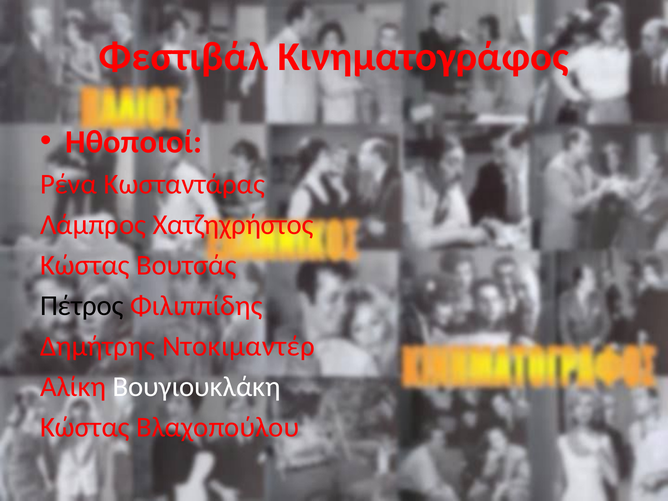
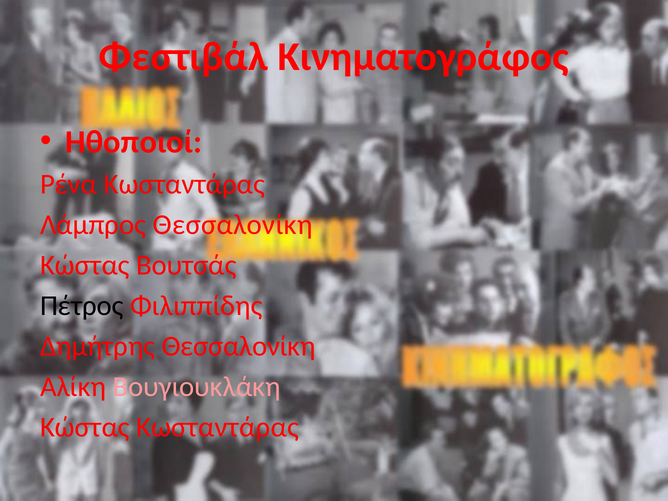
Λάμπρος Χατζηχρήστος: Χατζηχρήστος -> Θεσσαλονίκη (233, 225)
Δημήτρης Ντοκιμαντέρ: Ντοκιμαντέρ -> Θεσσαλονίκη (239, 346)
Βουγιουκλάκη colour: white -> pink (197, 387)
Κώστας Βλαχοπούλου: Βλαχοπούλου -> Κωσταντάρας (217, 427)
